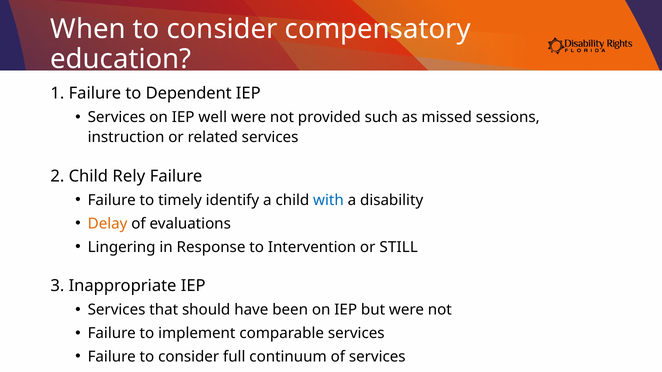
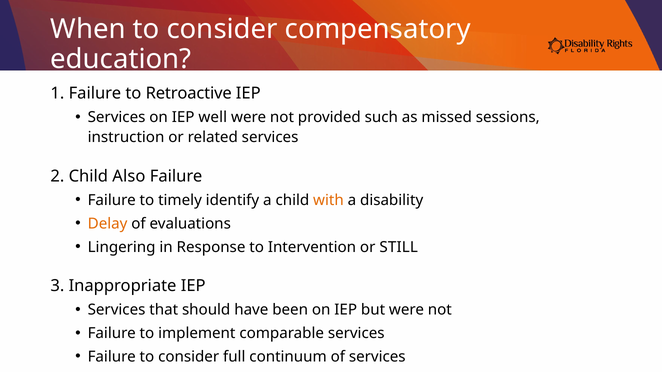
Dependent: Dependent -> Retroactive (189, 93)
Rely: Rely -> Also (129, 176)
with colour: blue -> orange (328, 200)
